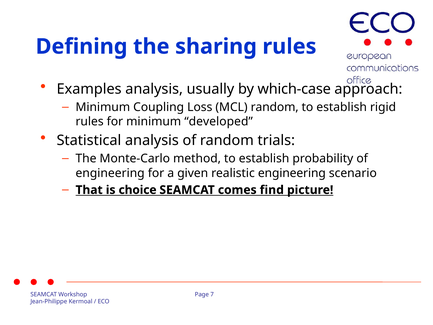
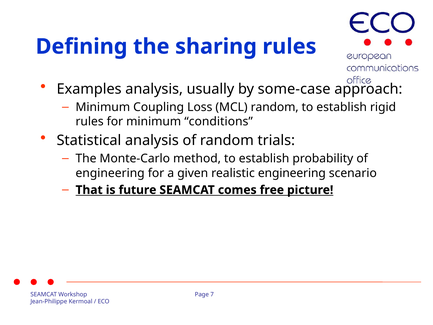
which-case: which-case -> some-case (294, 89)
developed: developed -> conditions (219, 121)
choice: choice -> future (138, 190)
find: find -> free (272, 190)
